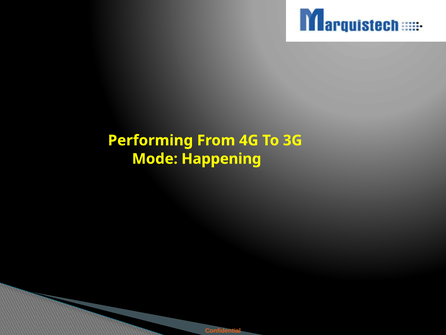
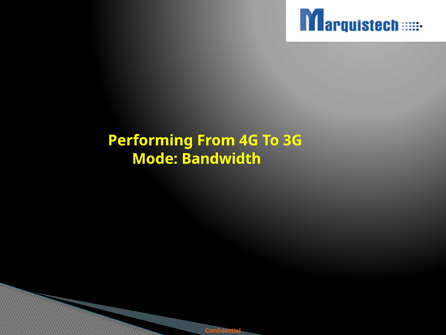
Happening: Happening -> Bandwidth (221, 159)
